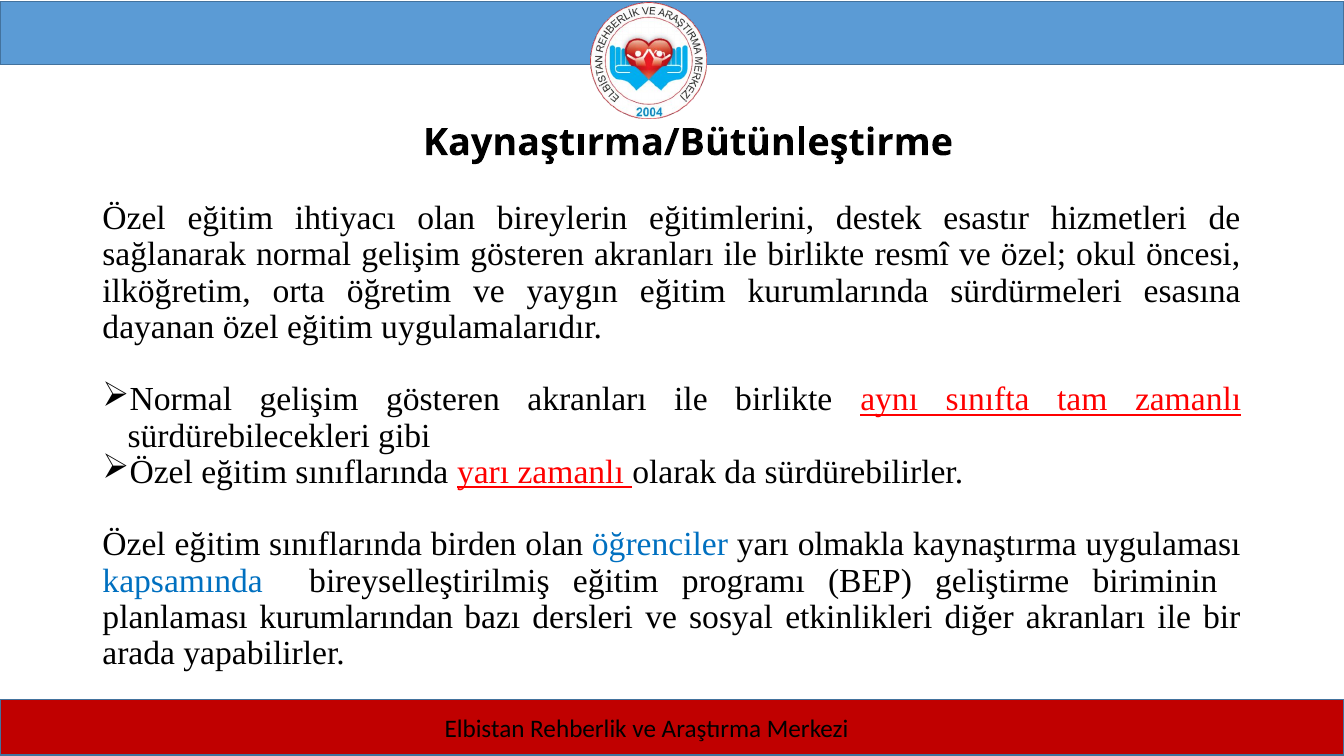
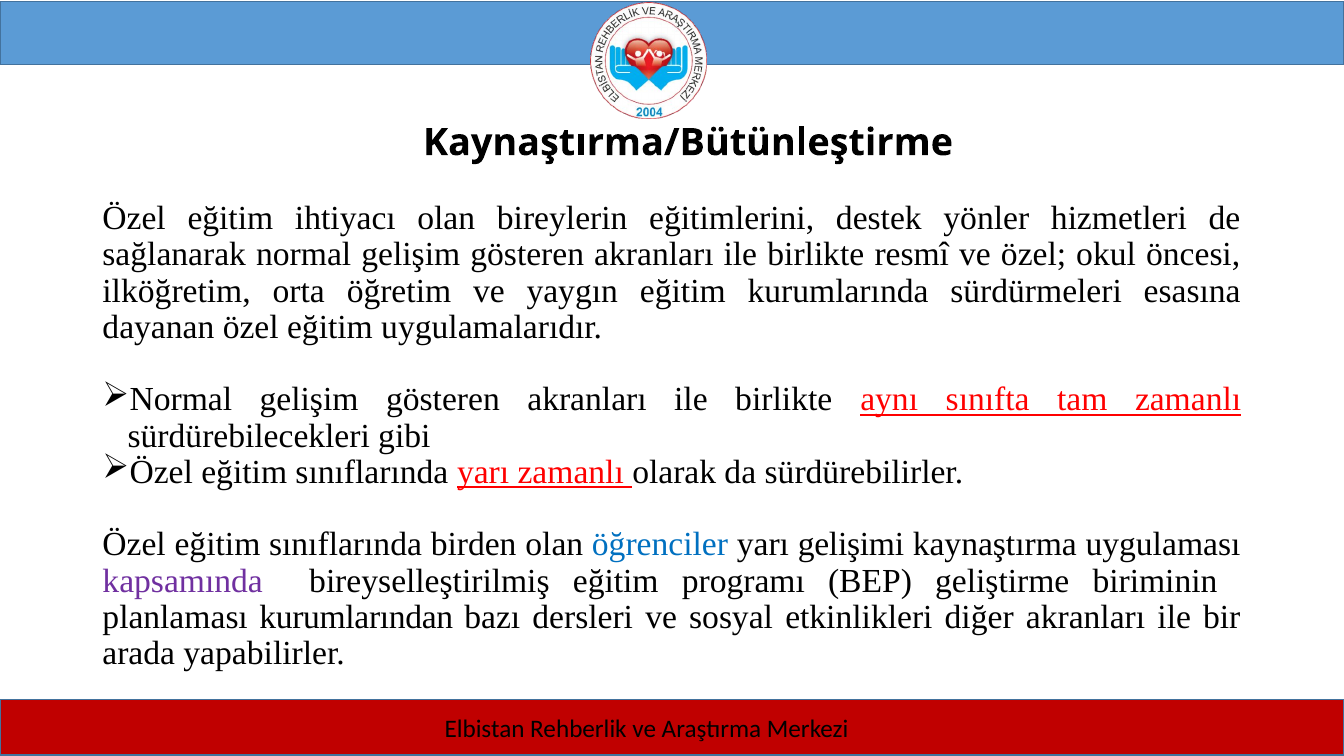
esastır: esastır -> yönler (986, 218)
olmakla: olmakla -> gelişimi (851, 545)
kapsamında colour: blue -> purple (183, 581)
